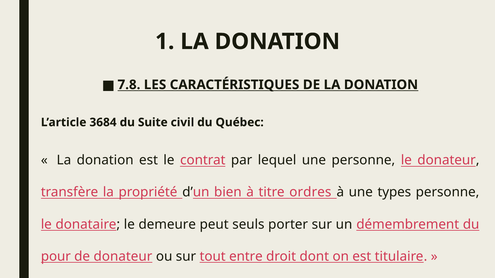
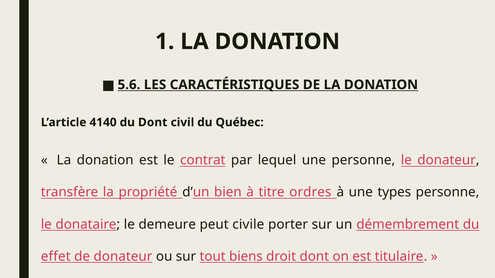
7.8: 7.8 -> 5.6 (129, 85)
3684: 3684 -> 4140 (103, 123)
du Suite: Suite -> Dont (153, 123)
seuls: seuls -> civile (248, 225)
pour: pour -> effet (56, 257)
entre: entre -> biens (246, 257)
